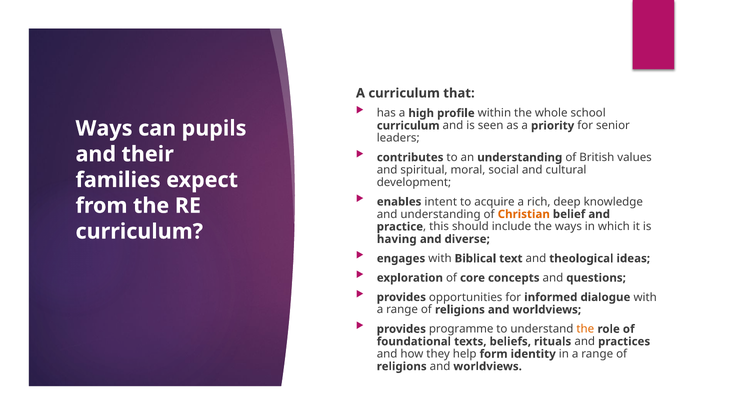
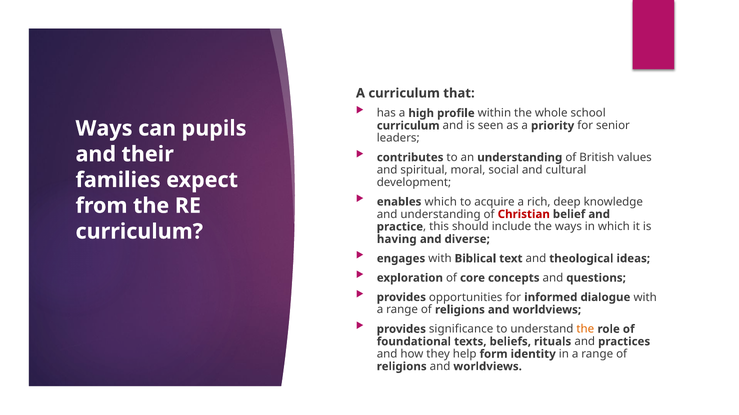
enables intent: intent -> which (441, 202)
Christian colour: orange -> red (524, 215)
programme: programme -> significance (461, 330)
